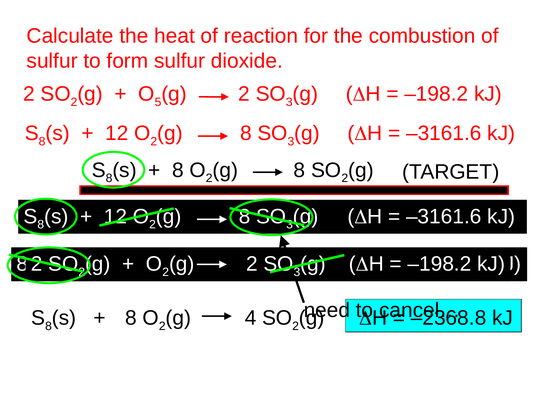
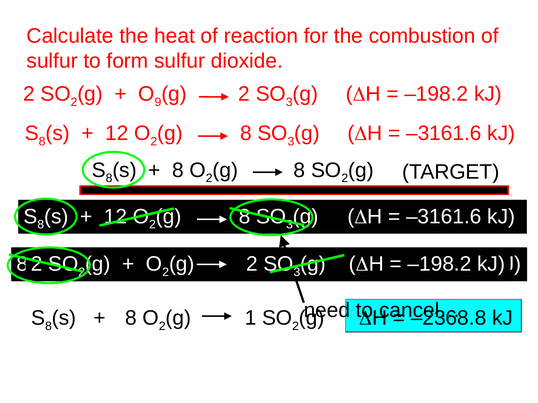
5: 5 -> 9 (158, 102)
4: 4 -> 1 (251, 318)
